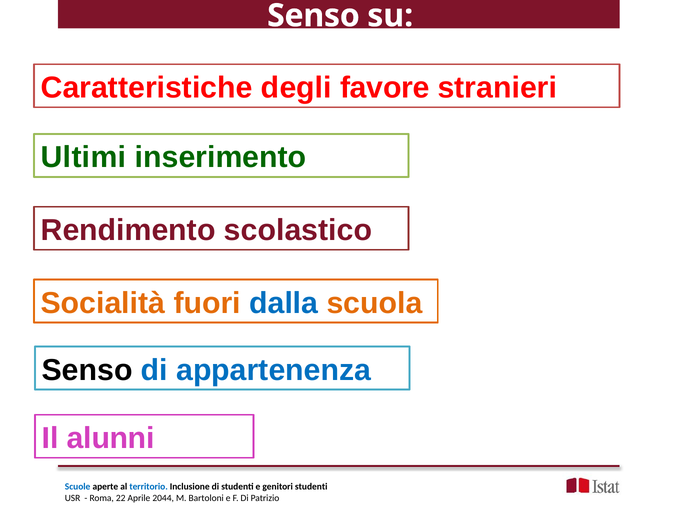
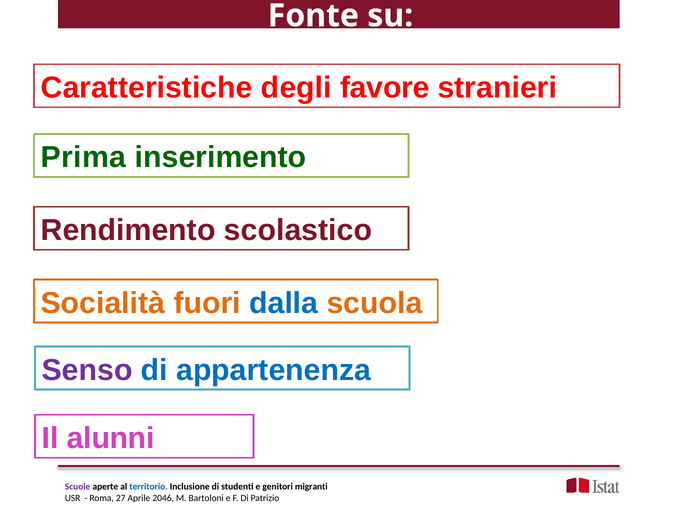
Senso: Senso -> Fonte (313, 16)
Ultimi: Ultimi -> Prima (83, 157)
Senso colour: black -> purple (87, 370)
Scuole colour: blue -> purple (78, 487)
genitori studenti: studenti -> migranti (311, 487)
22: 22 -> 27 (121, 498)
2044: 2044 -> 2046 (163, 498)
